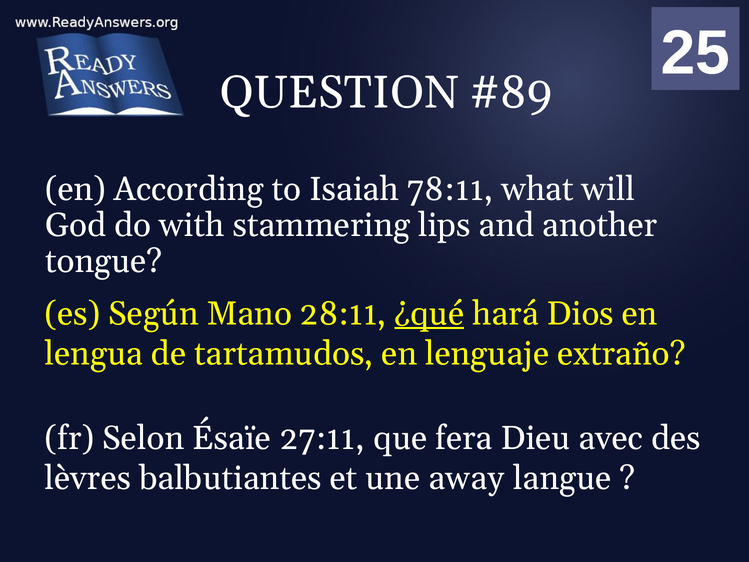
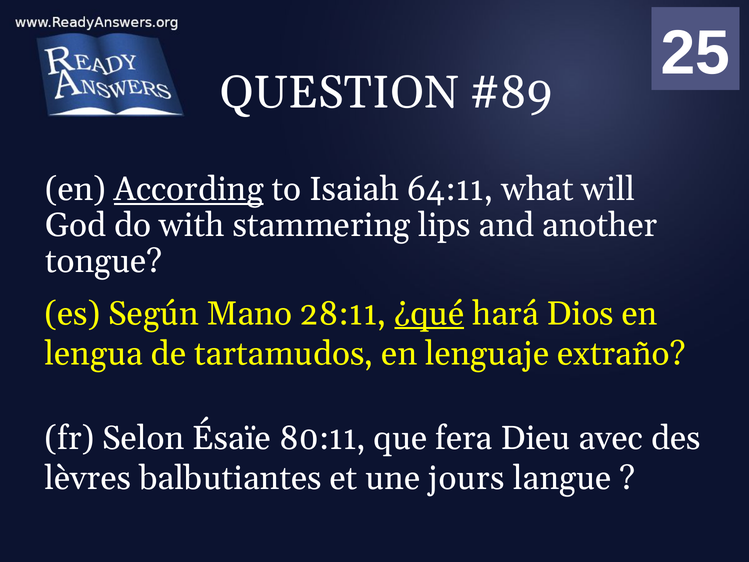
According underline: none -> present (189, 189)
78:11: 78:11 -> 64:11 (450, 189)
27:11: 27:11 -> 80:11 (322, 438)
away: away -> jours (467, 478)
